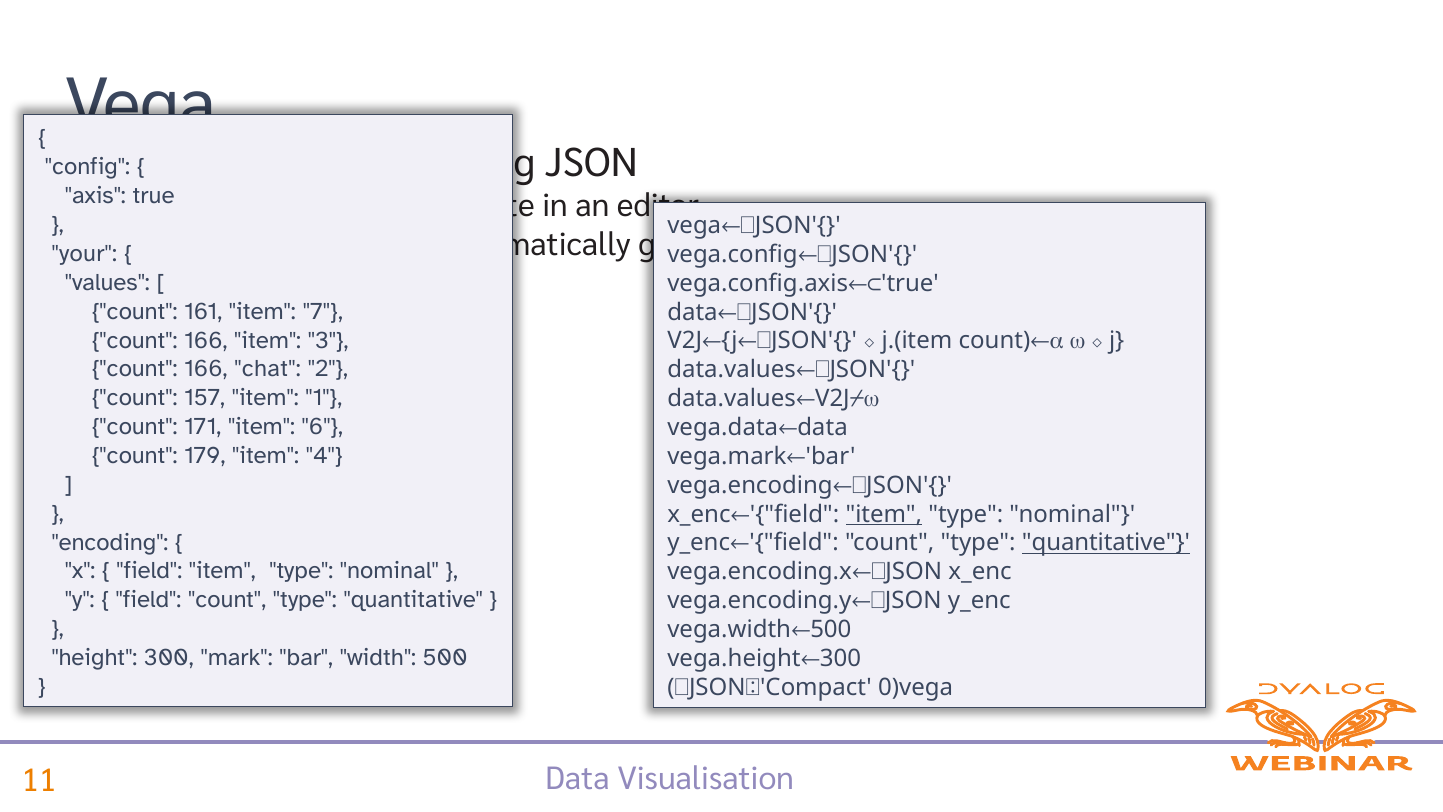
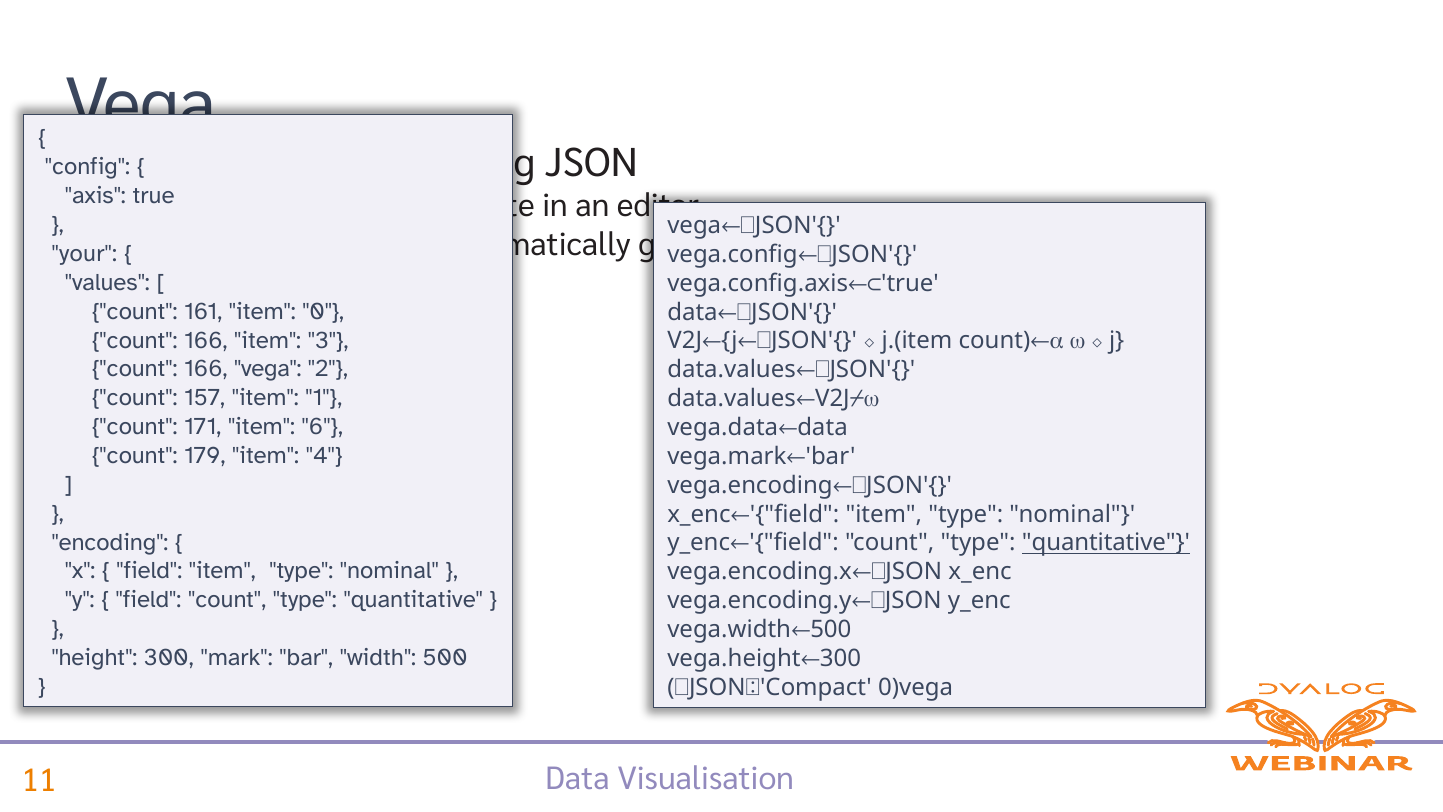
7: 7 -> 0 (323, 311)
166 chat: chat -> vega (268, 369)
item underline: present -> none (884, 514)
